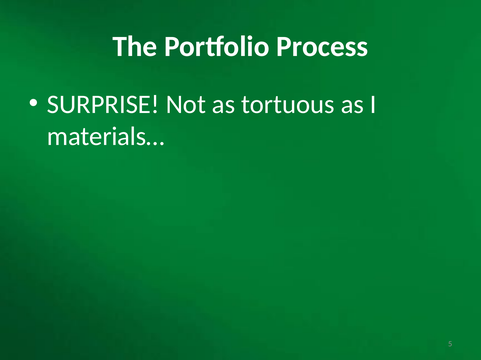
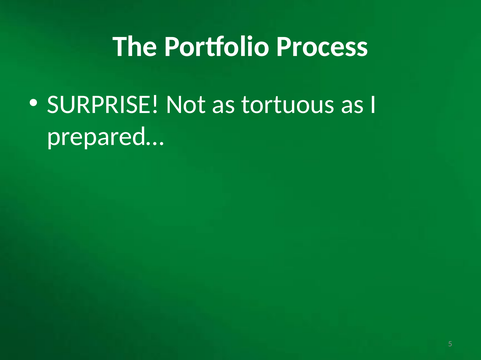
materials…: materials… -> prepared… (106, 137)
